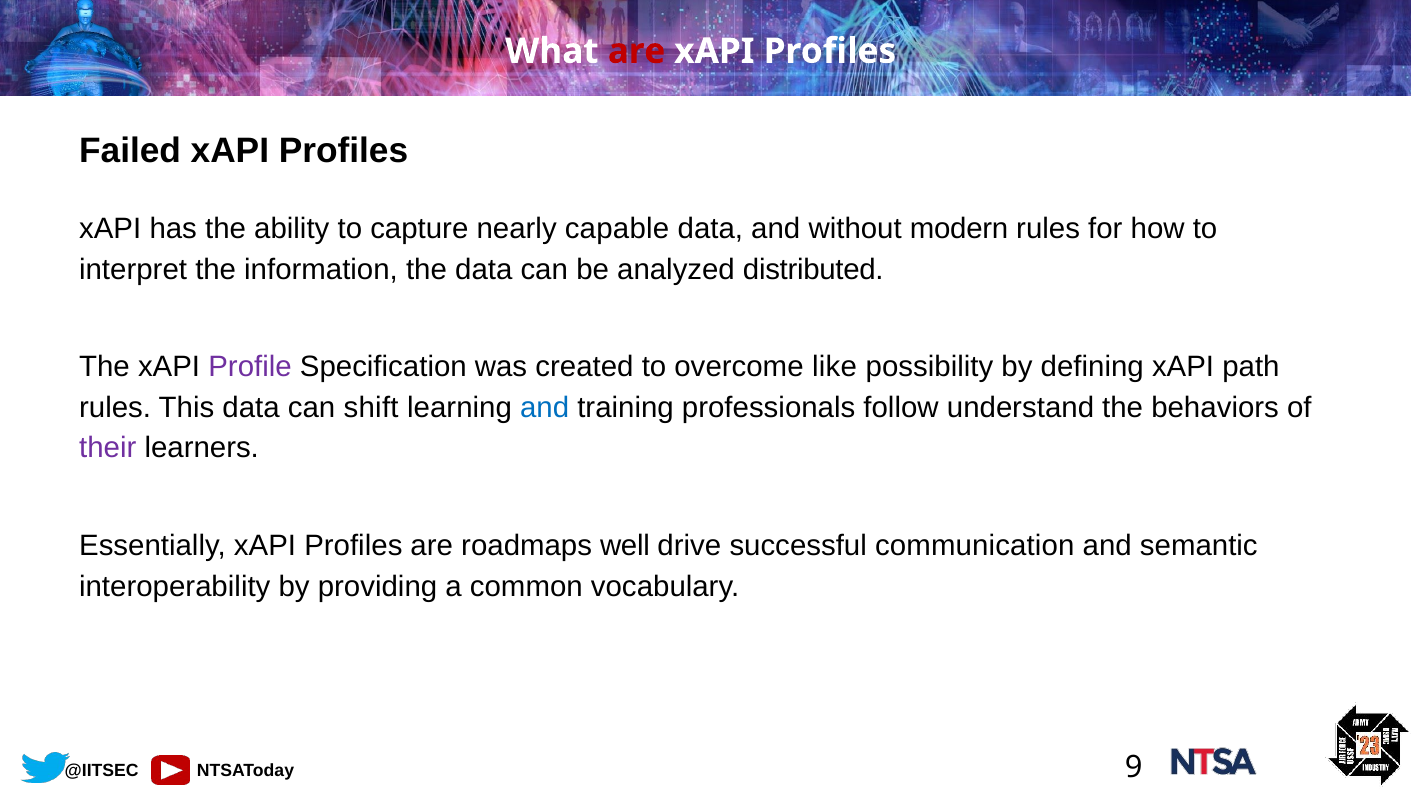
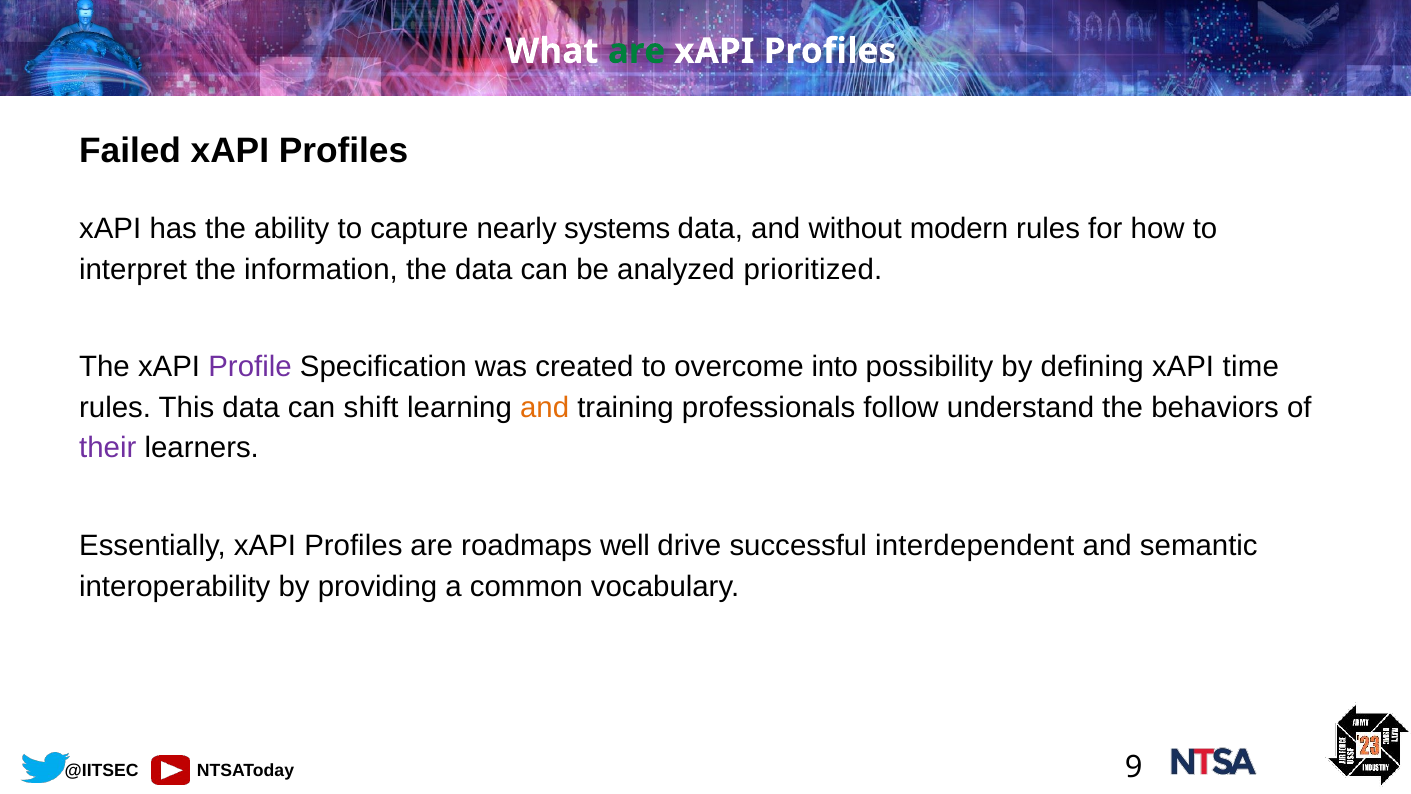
are colour: red -> green (637, 51)
capable: capable -> systems (617, 229)
distributed: distributed -> prioritized (813, 269)
like: like -> into (835, 367)
path: path -> time (1251, 367)
and colour: blue -> orange (545, 408)
communication: communication -> interdependent (975, 546)
